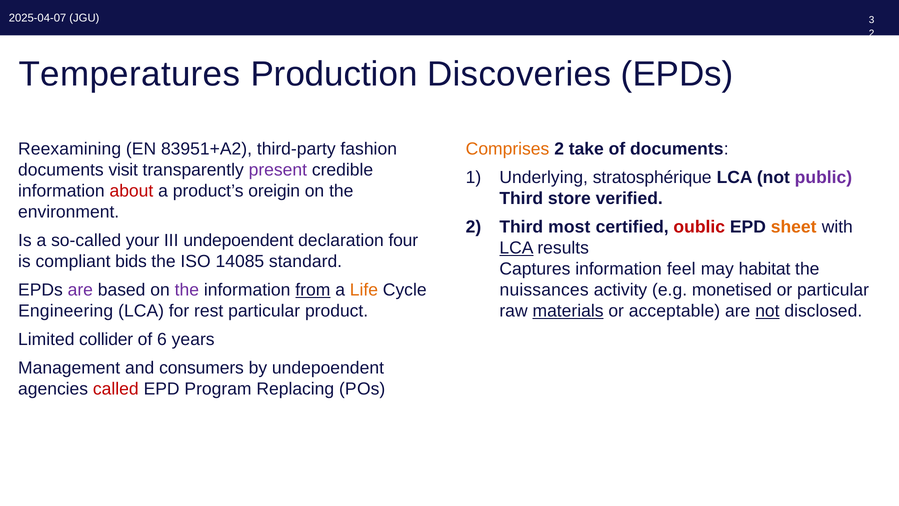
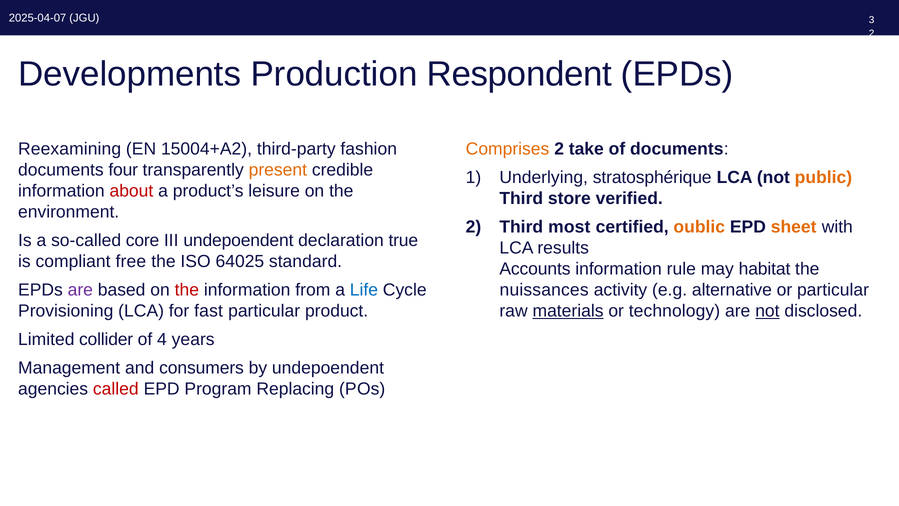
Temperatures: Temperatures -> Developments (130, 74)
Discoveries: Discoveries -> Respondent (519, 74)
83951+A2: 83951+A2 -> 15004+A2 (207, 149)
visit: visit -> four (123, 170)
present colour: purple -> orange (278, 170)
public colour: purple -> orange (823, 177)
oreigin: oreigin -> leisure (274, 191)
oublic colour: red -> orange (699, 227)
your: your -> core (143, 240)
four: four -> true (403, 240)
LCA underline: present -> none (516, 248)
bids: bids -> free (131, 261)
14085: 14085 -> 64025 (240, 261)
Captures: Captures -> Accounts (535, 269)
feel: feel -> rule (681, 269)
the colour: purple -> red (187, 290)
from underline: present -> none (313, 290)
Life colour: orange -> blue (364, 290)
monetised: monetised -> alternative (732, 290)
Engineering: Engineering -> Provisioning (66, 311)
rest: rest -> fast (209, 311)
acceptable: acceptable -> technology (674, 311)
6: 6 -> 4 (162, 339)
